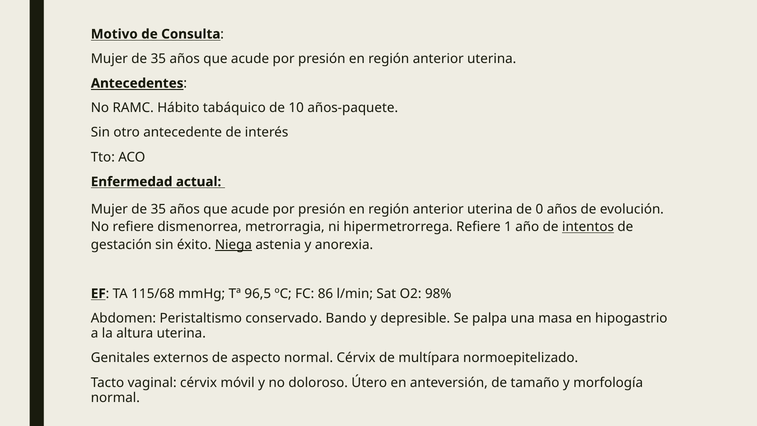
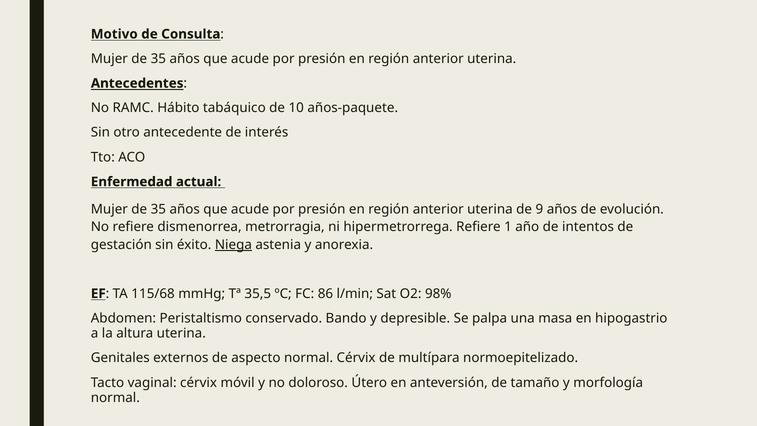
0: 0 -> 9 (539, 209)
intentos underline: present -> none (588, 227)
96,5: 96,5 -> 35,5 (258, 294)
